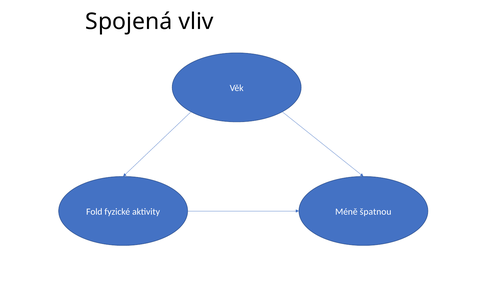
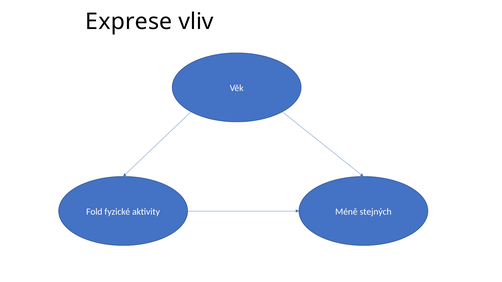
Spojená: Spojená -> Exprese (129, 22)
špatnou: špatnou -> stejných (376, 212)
